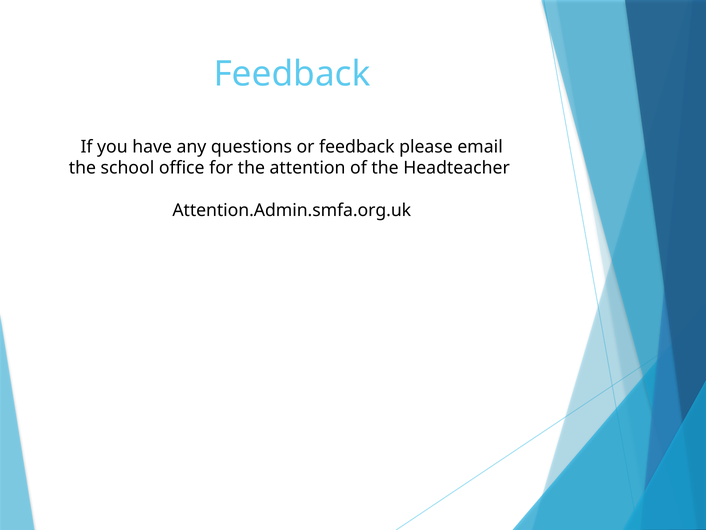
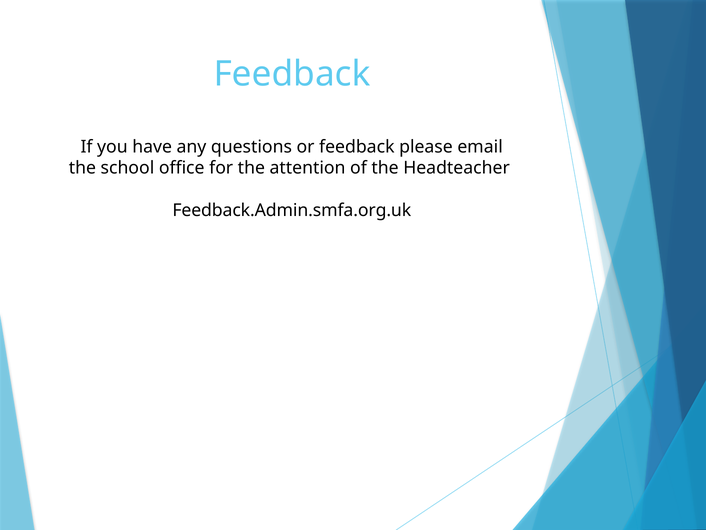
Attention.Admin.smfa.org.uk: Attention.Admin.smfa.org.uk -> Feedback.Admin.smfa.org.uk (292, 210)
